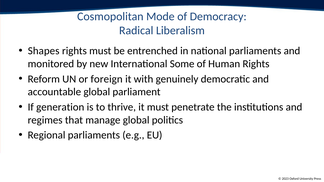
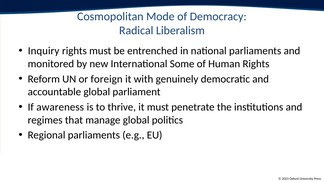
Shapes: Shapes -> Inquiry (44, 51)
generation: generation -> awareness (60, 107)
